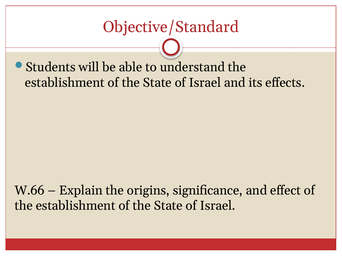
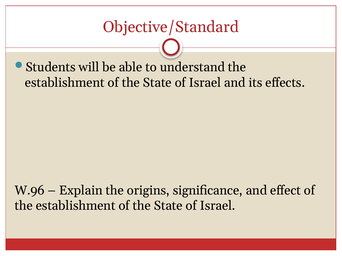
W.66: W.66 -> W.96 (30, 191)
